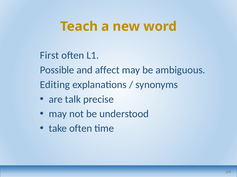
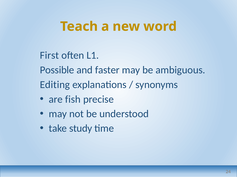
affect: affect -> faster (107, 70)
talk: talk -> fish (73, 100)
take often: often -> study (81, 129)
